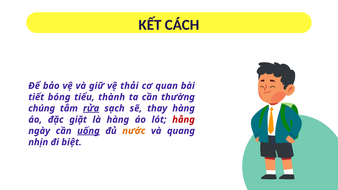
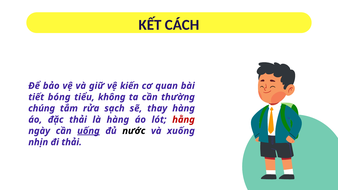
thải: thải -> kiến (129, 86)
thành: thành -> không (112, 97)
rửa underline: present -> none (91, 108)
đặc giặt: giặt -> thải (78, 120)
nước colour: orange -> black (134, 131)
quang: quang -> xuống (181, 131)
đi biệt: biệt -> thải (72, 142)
